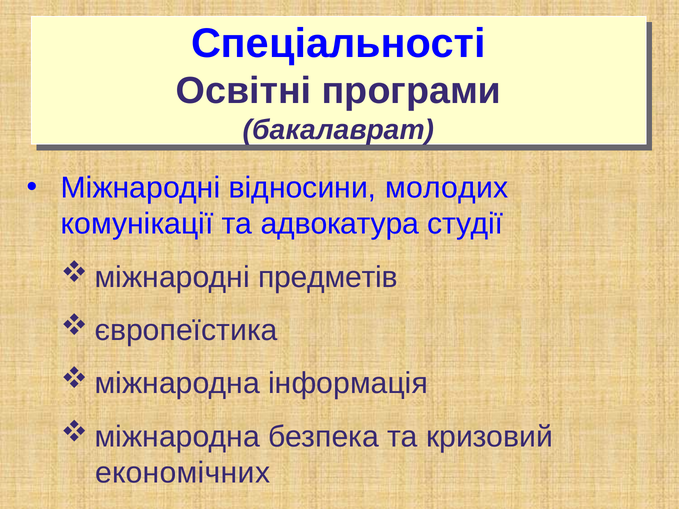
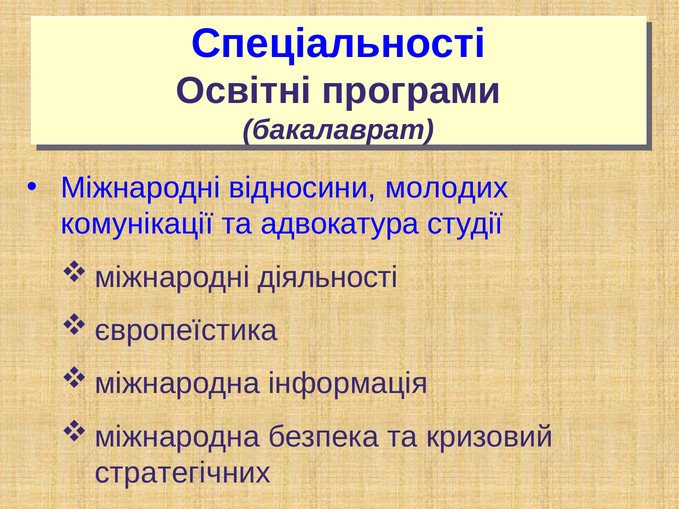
предметів: предметів -> діяльності (328, 277)
економічних: економічних -> стратегічних (183, 473)
